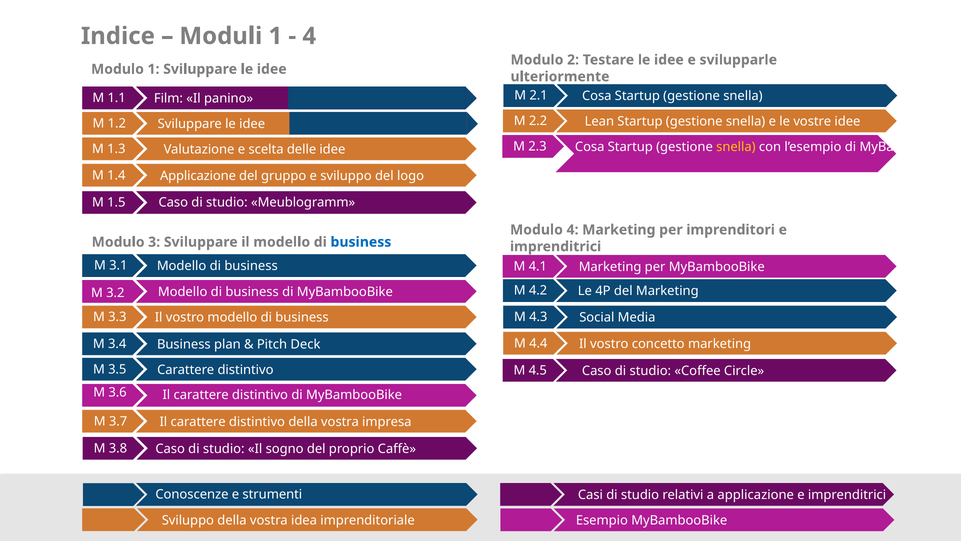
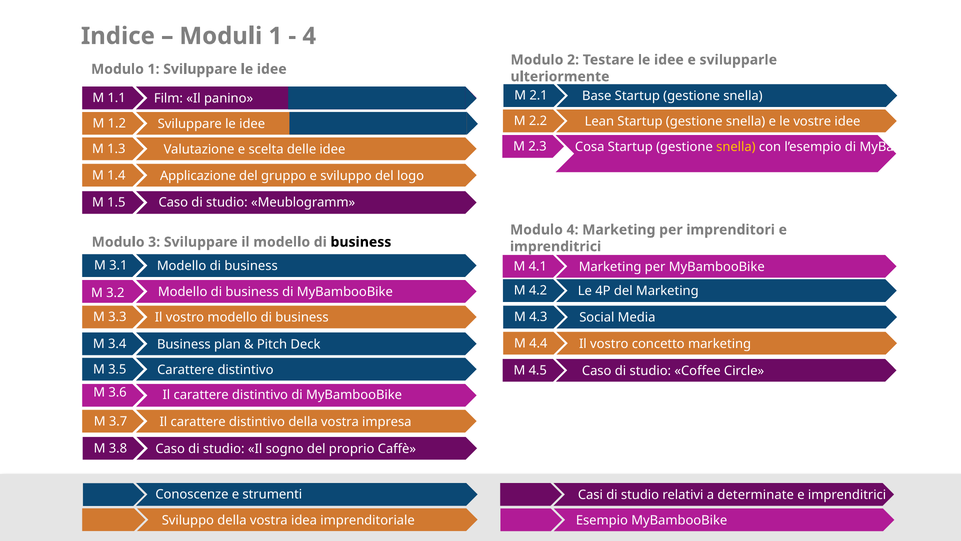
Cosa: Cosa -> Base (597, 96)
business colour: blue -> black (361, 242)
a applicazione: applicazione -> determinate (756, 495)
